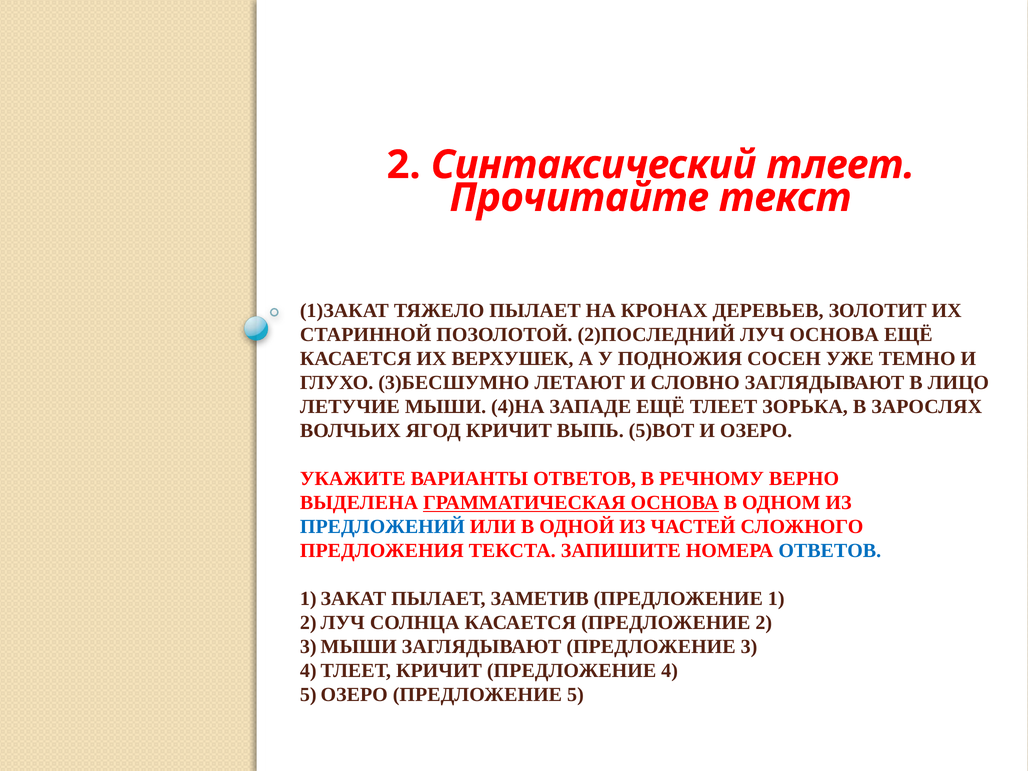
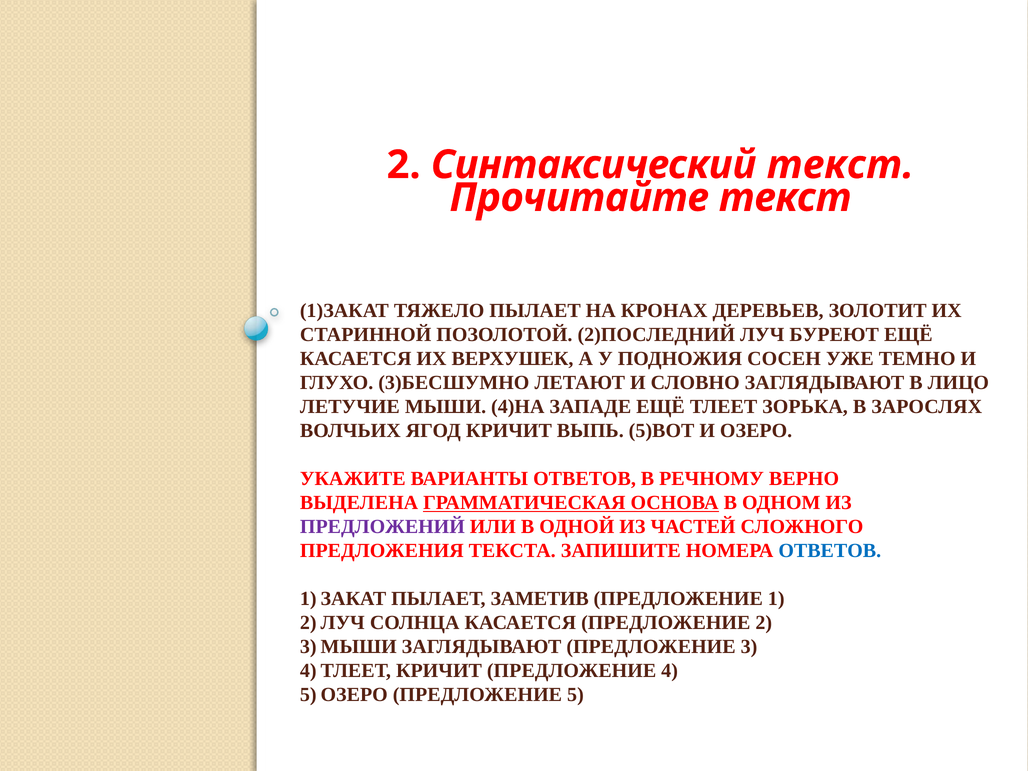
Синтаксический тлеет: тлеет -> текст (840, 165)
ЛУЧ ОСНОВА: ОСНОВА -> БУРЕЮТ (834, 335)
ПРЕДЛОЖЕНИЙ colour: blue -> purple (382, 527)
